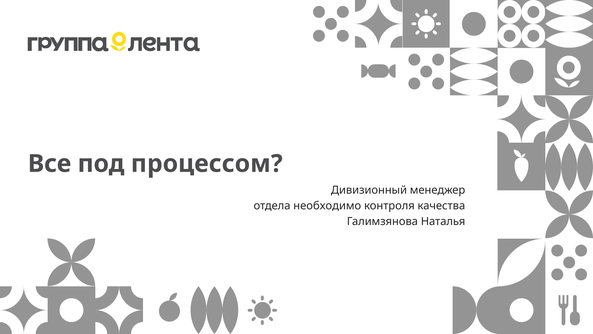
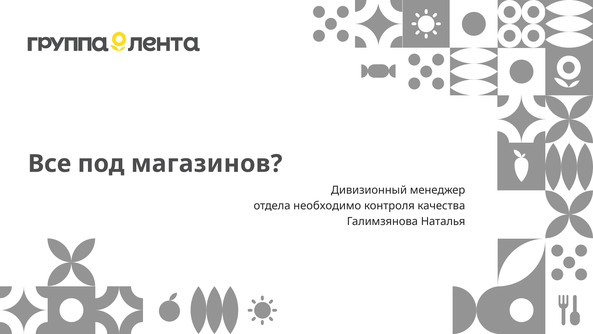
процессом: процессом -> магазинов (207, 163)
